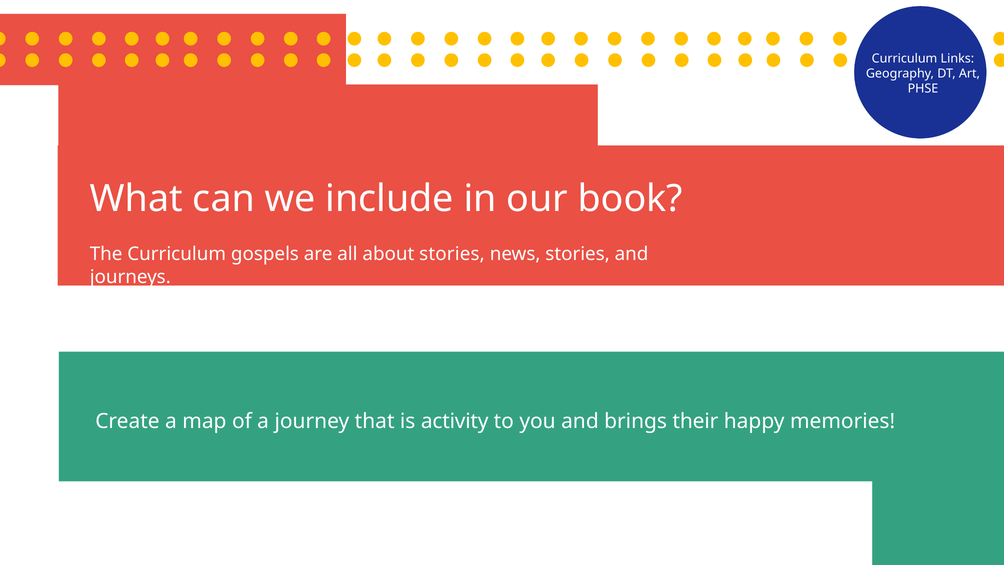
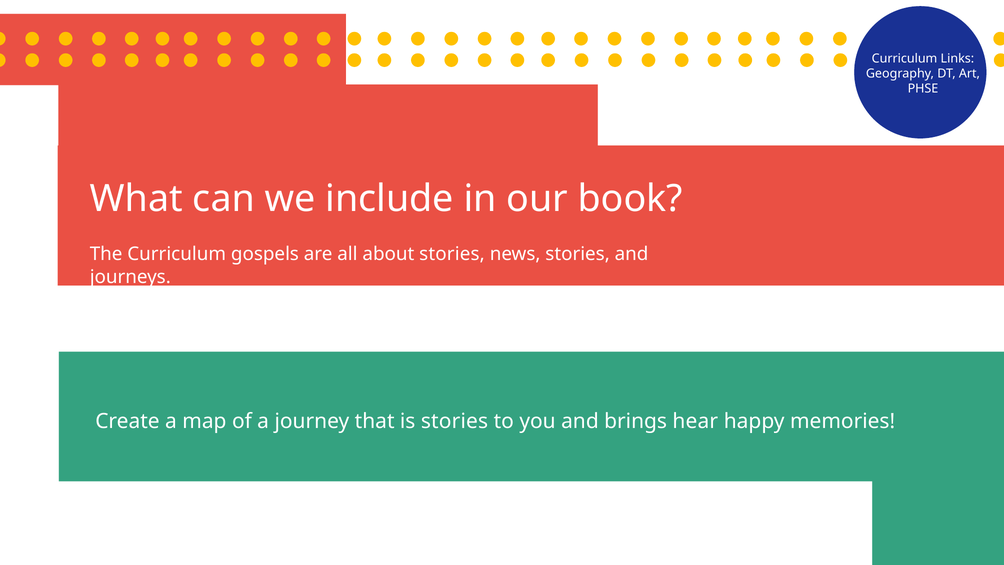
is activity: activity -> stories (454, 421)
their: their -> hear (695, 421)
